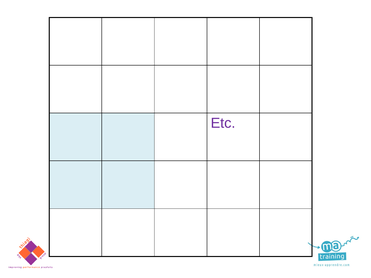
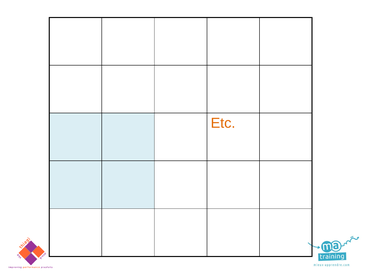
Etc colour: purple -> orange (223, 123)
